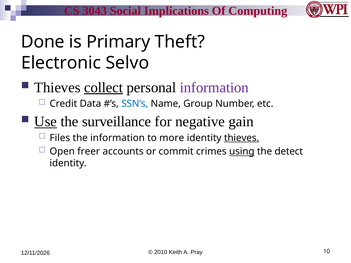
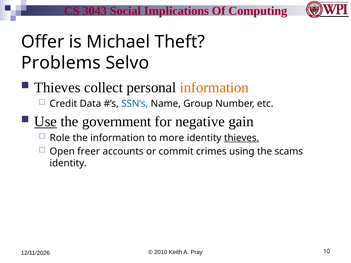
Done: Done -> Offer (43, 42)
Primary: Primary -> Michael (118, 42)
Electronic: Electronic -> Problems (61, 63)
collect underline: present -> none (104, 88)
information colour: purple -> orange (214, 88)
surveillance: surveillance -> government (117, 122)
Files: Files -> Role (60, 138)
using underline: present -> none (242, 152)
detect: detect -> scams (289, 152)
